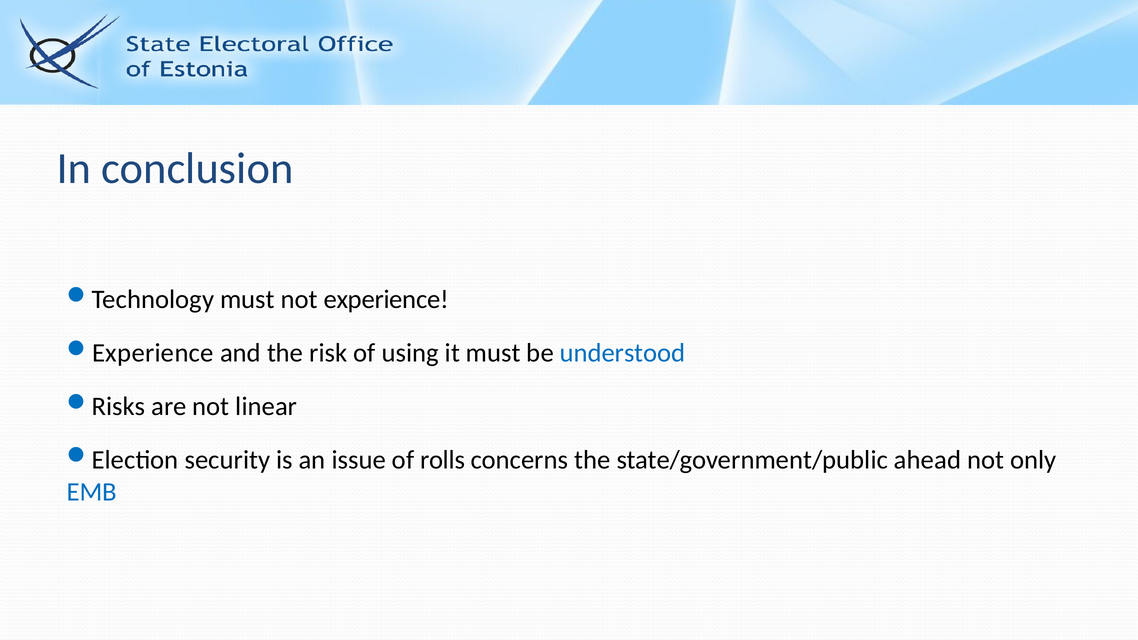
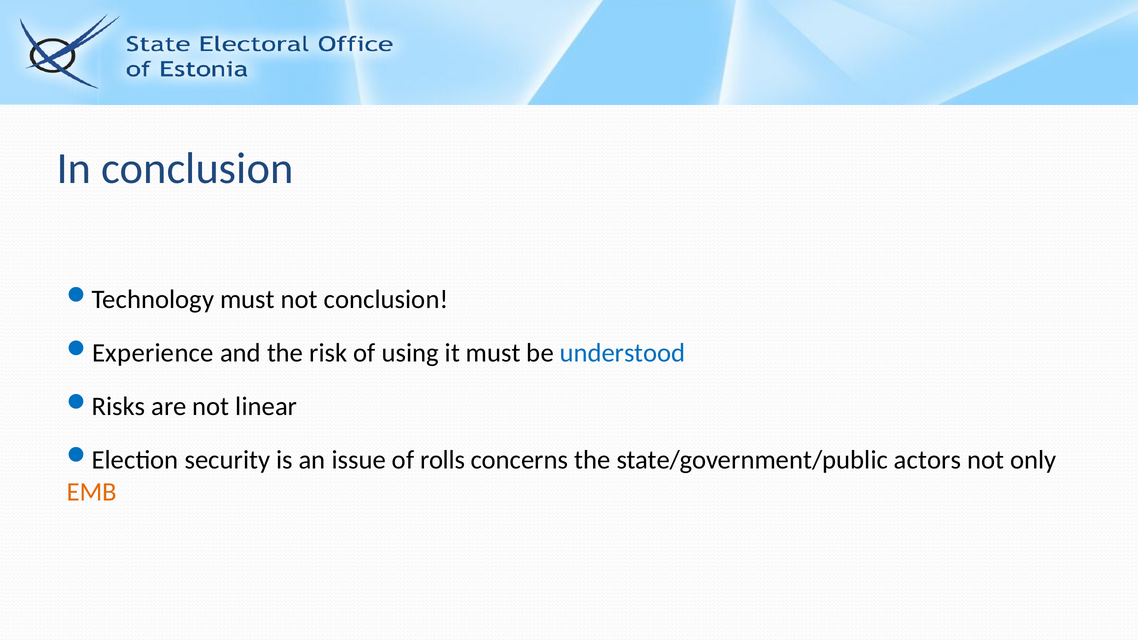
not experience: experience -> conclusion (386, 300)
ahead: ahead -> actors (928, 460)
EMB colour: blue -> orange (92, 492)
